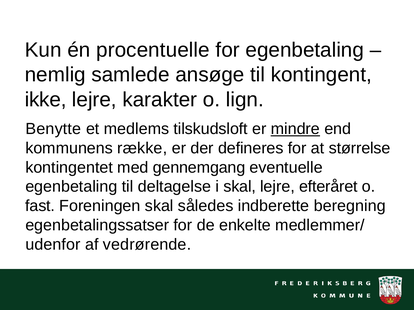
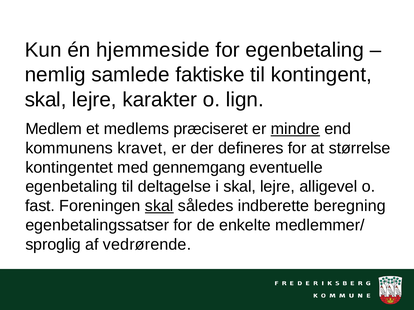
procentuelle: procentuelle -> hjemmeside (153, 50)
ansøge: ansøge -> faktiske (210, 75)
ikke: ikke -> skal (46, 100)
Benytte: Benytte -> Medlem (54, 129)
tilskudsloft: tilskudsloft -> præciseret (211, 129)
række: række -> kravet (142, 148)
efteråret: efteråret -> alligevel (328, 187)
skal underline: none -> present (159, 206)
udenfor: udenfor -> sproglig (53, 245)
